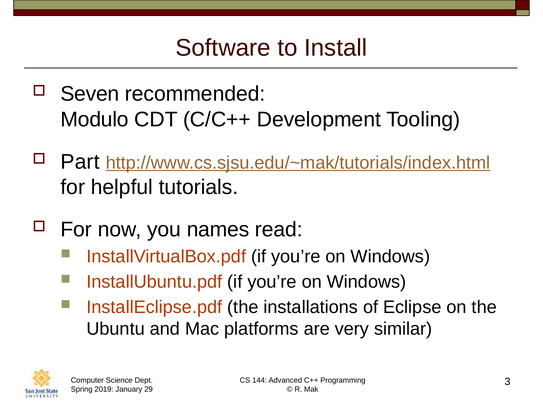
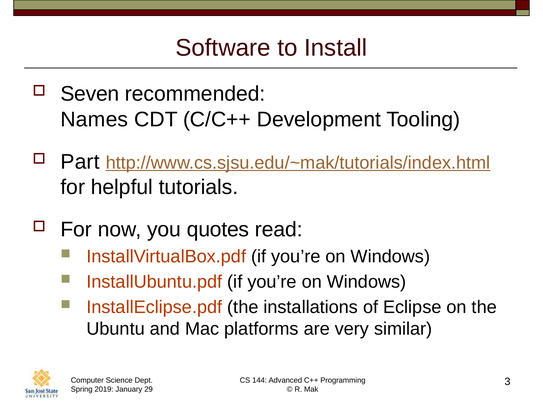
Modulo: Modulo -> Names (94, 119)
names: names -> quotes (218, 229)
